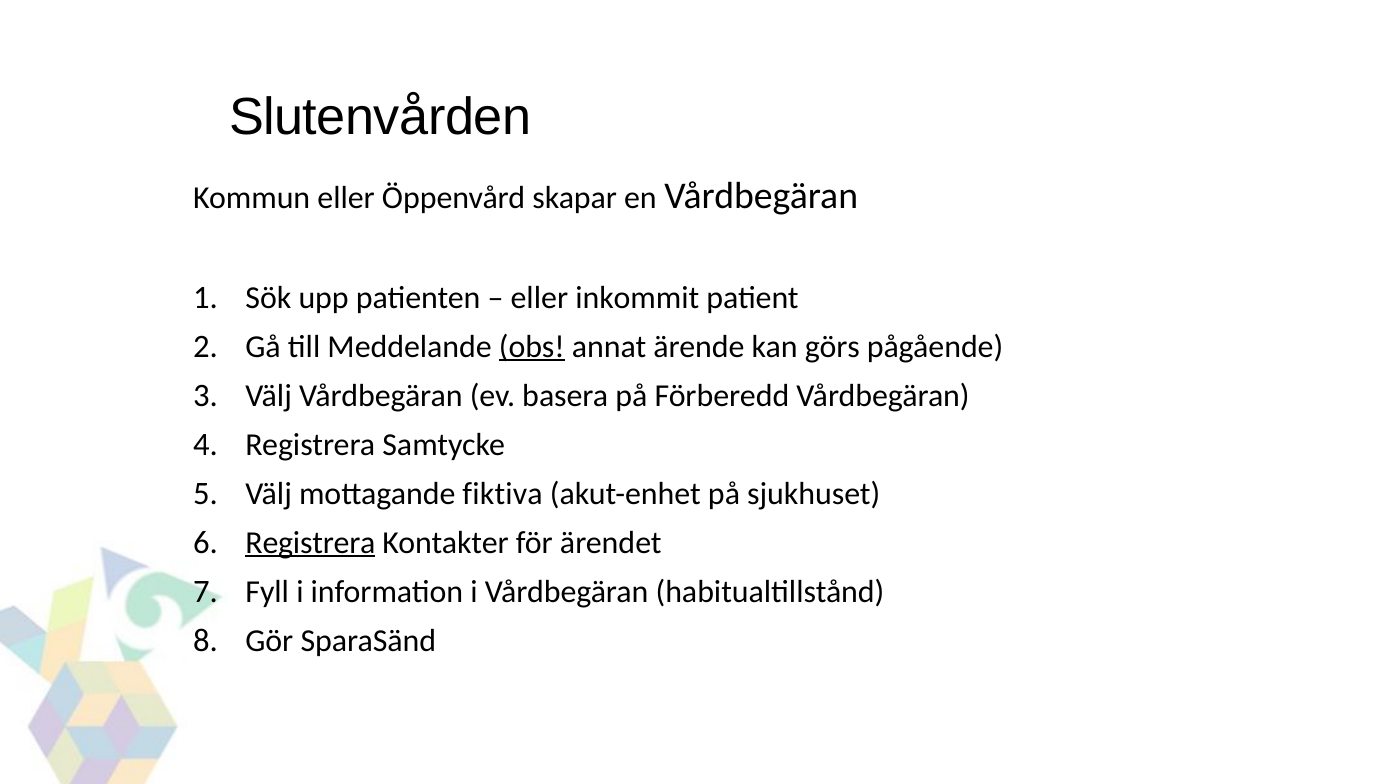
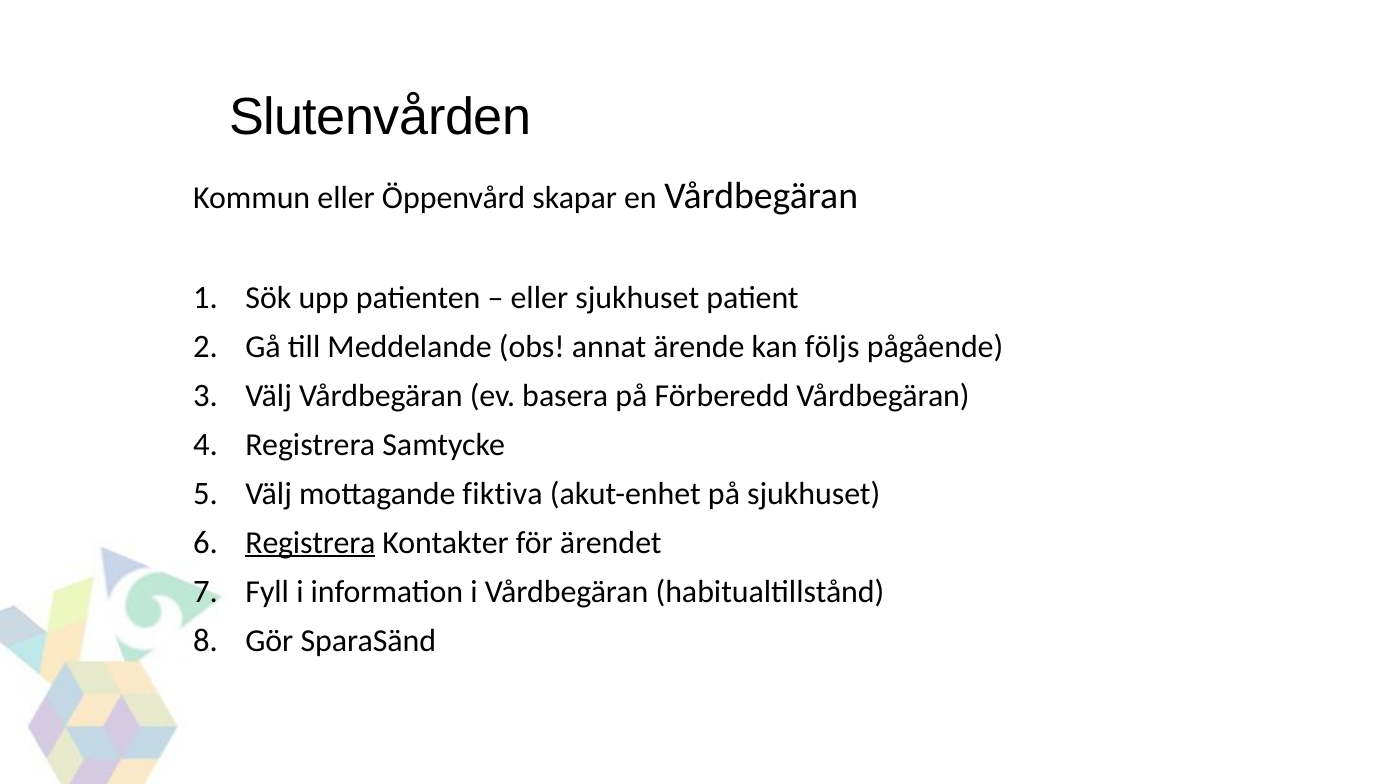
eller inkommit: inkommit -> sjukhuset (637, 297)
obs underline: present -> none (532, 346)
görs: görs -> följs (832, 346)
